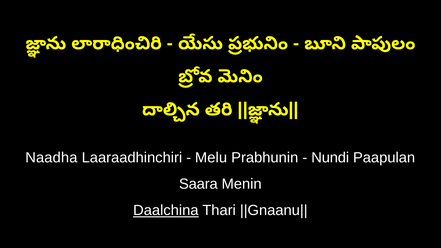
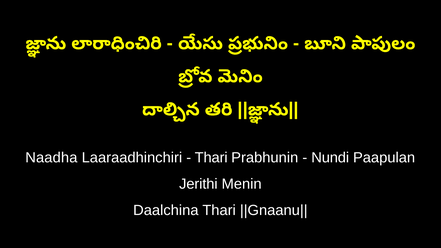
Melu: Melu -> Thari (211, 158)
Saara: Saara -> Jerithi (198, 184)
Daalchina underline: present -> none (166, 210)
